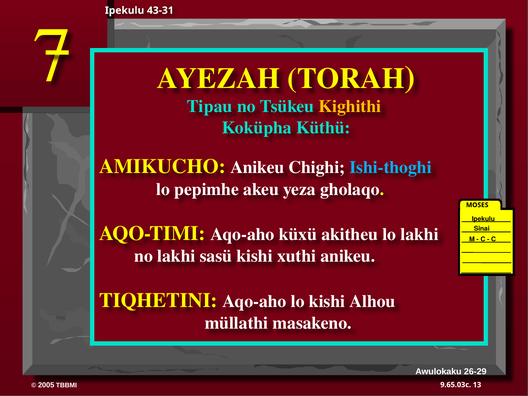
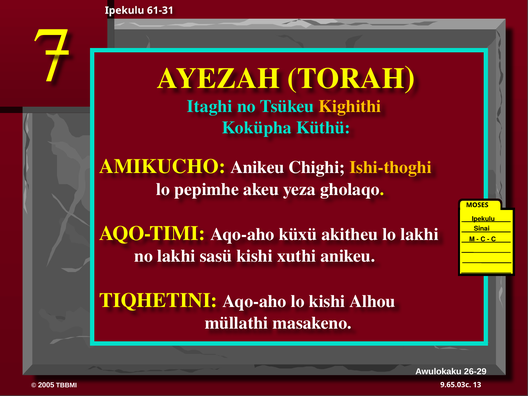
43-31: 43-31 -> 61-31 (160, 10)
Tipau: Tipau -> Itaghi (210, 106)
Ishi-thoghi colour: light blue -> yellow (391, 167)
